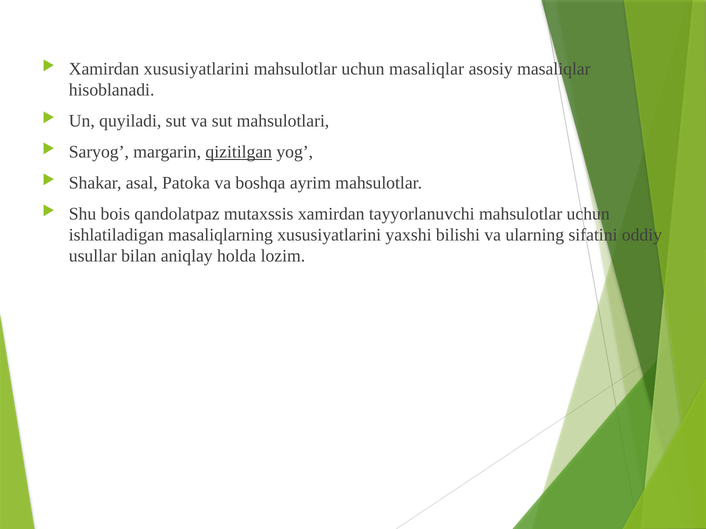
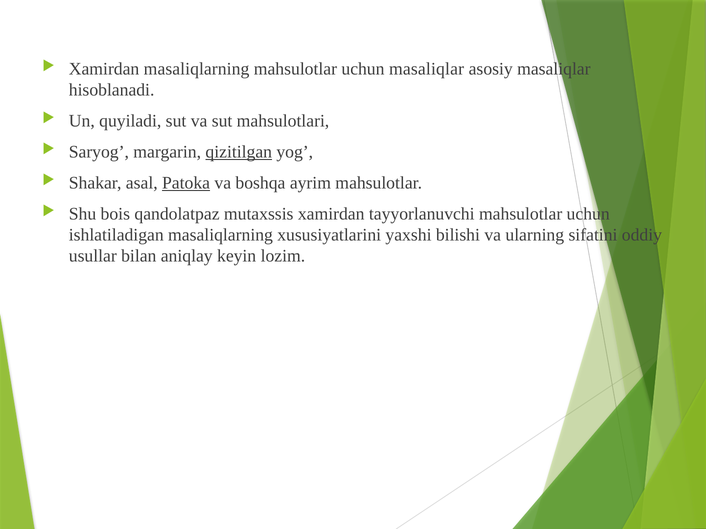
Xamirdan xususiyatlarini: xususiyatlarini -> masaliqlarning (197, 69)
Patoka underline: none -> present (186, 183)
holda: holda -> keyin (237, 256)
